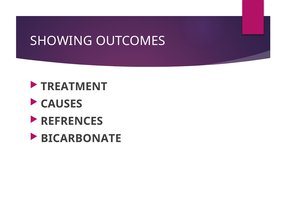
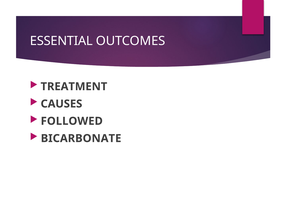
SHOWING: SHOWING -> ESSENTIAL (61, 41)
REFRENCES: REFRENCES -> FOLLOWED (72, 121)
